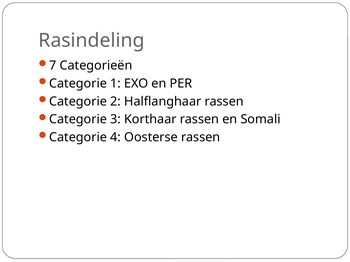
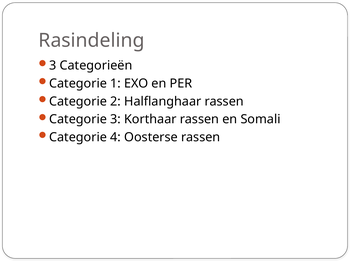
7: 7 -> 3 (53, 66)
